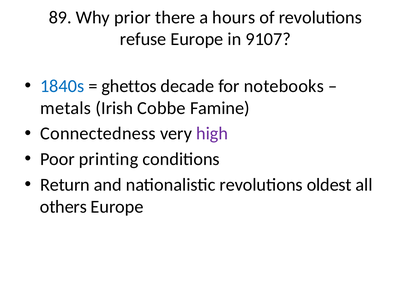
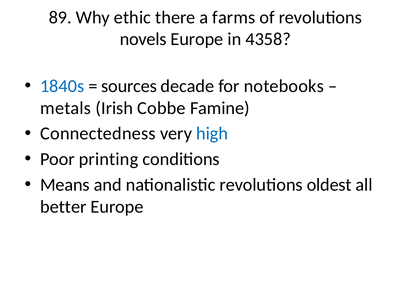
prior: prior -> ethic (132, 17)
hours: hours -> farms (234, 17)
refuse: refuse -> novels (143, 39)
9107: 9107 -> 4358 (268, 39)
ghettos: ghettos -> sources (129, 86)
high colour: purple -> blue (212, 134)
Return: Return -> Means (65, 185)
others: others -> better (63, 207)
